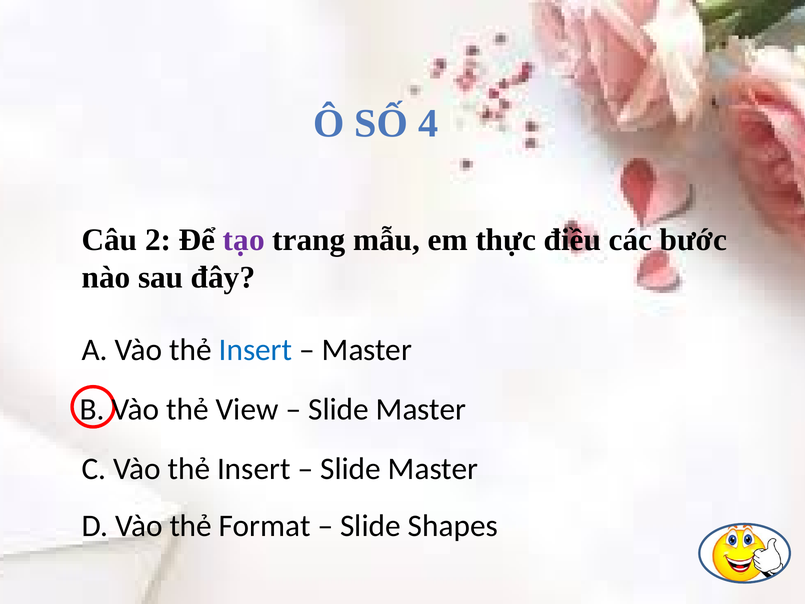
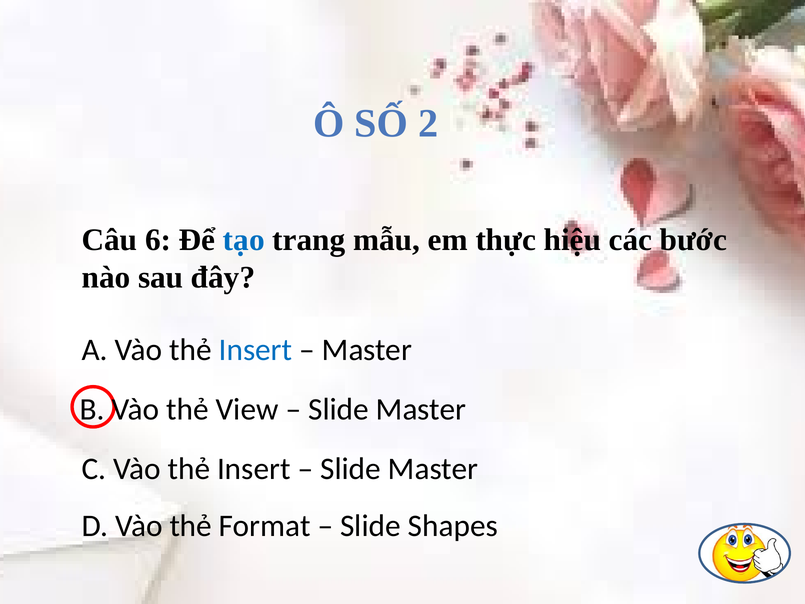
4: 4 -> 2 (428, 124)
2: 2 -> 6 (158, 240)
tạo colour: purple -> blue (244, 240)
điều: điều -> hiệu (572, 240)
